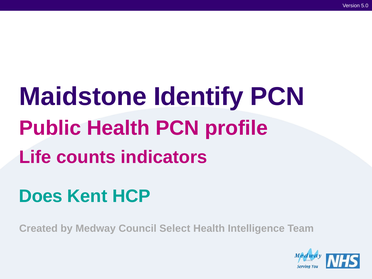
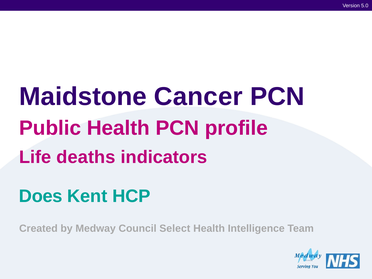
Identify: Identify -> Cancer (198, 97)
counts: counts -> deaths (86, 157)
